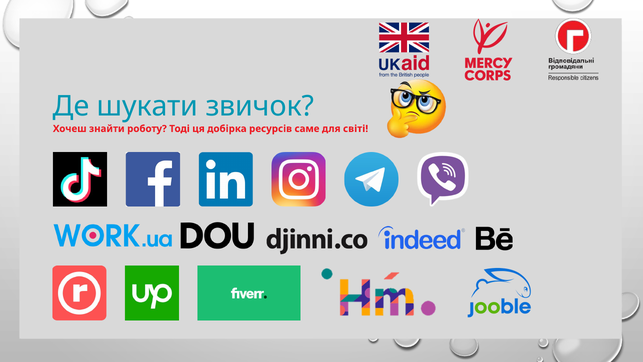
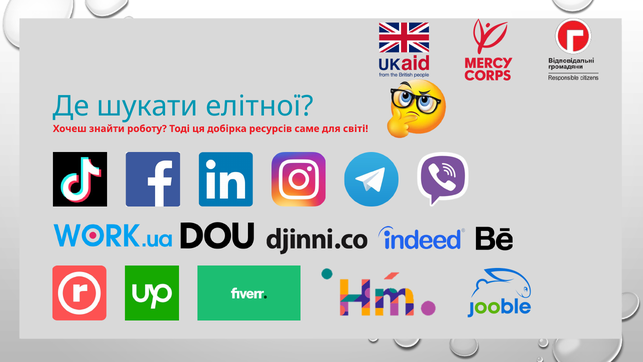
звичок: звичок -> елітної (260, 106)
